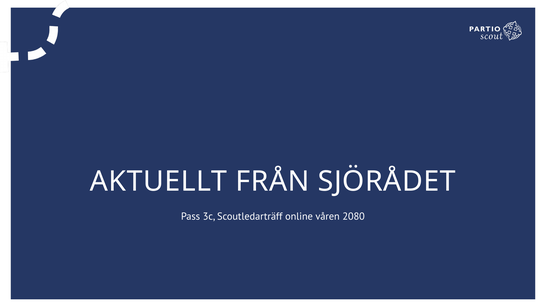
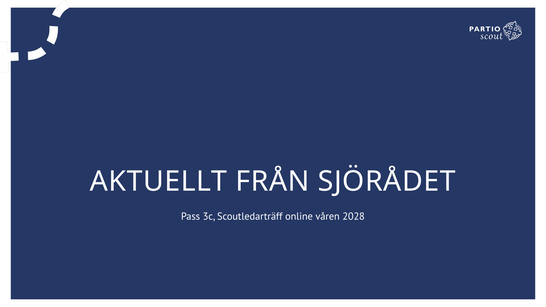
2080: 2080 -> 2028 (354, 216)
